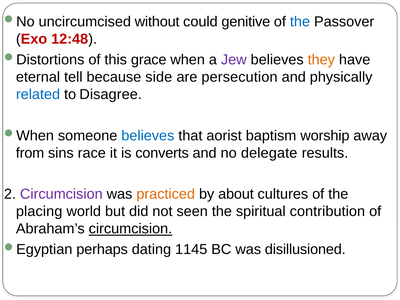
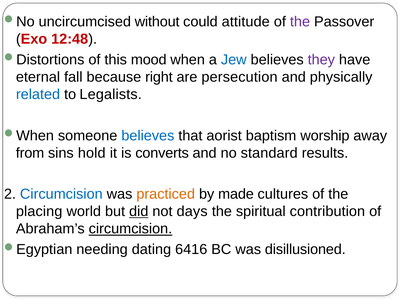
genitive: genitive -> attitude (246, 22)
the colour: blue -> purple (300, 22)
grace: grace -> mood (149, 60)
Jew colour: purple -> blue (234, 60)
they colour: orange -> purple (321, 60)
tell: tell -> fall (73, 77)
side: side -> right (159, 77)
Disagree: Disagree -> Legalists (111, 94)
race: race -> hold (92, 153)
delegate: delegate -> standard (269, 153)
Circumcision colour: purple -> blue (61, 194)
about: about -> made (236, 194)
did underline: none -> present (139, 212)
seen: seen -> days (192, 212)
perhaps: perhaps -> needing (102, 249)
1145: 1145 -> 6416 (191, 249)
